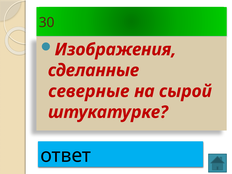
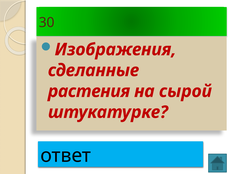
северные: северные -> растения (89, 91)
